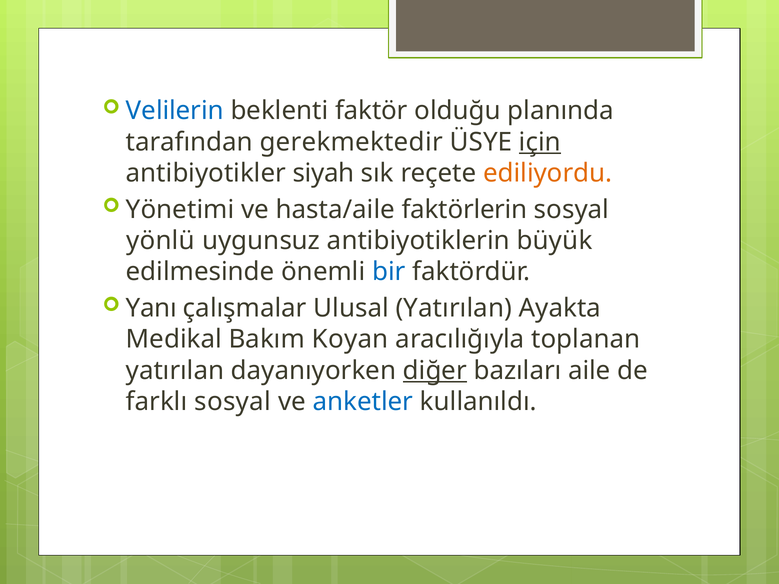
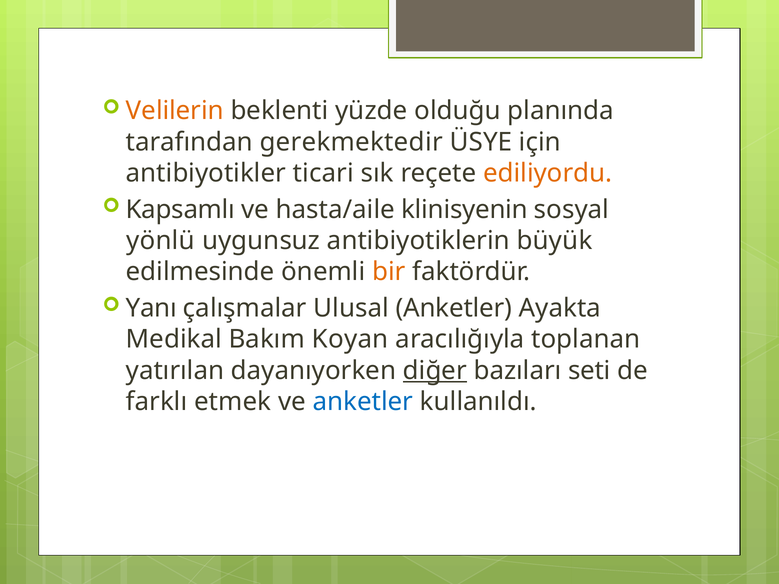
Velilerin colour: blue -> orange (175, 111)
faktör: faktör -> yüzde (371, 111)
için underline: present -> none (540, 142)
siyah: siyah -> ticari (323, 173)
Yönetimi: Yönetimi -> Kapsamlı (180, 210)
faktörlerin: faktörlerin -> klinisyenin (465, 210)
bir colour: blue -> orange (389, 272)
Ulusal Yatırılan: Yatırılan -> Anketler (454, 308)
aile: aile -> seti (589, 371)
farklı sosyal: sosyal -> etmek (233, 402)
